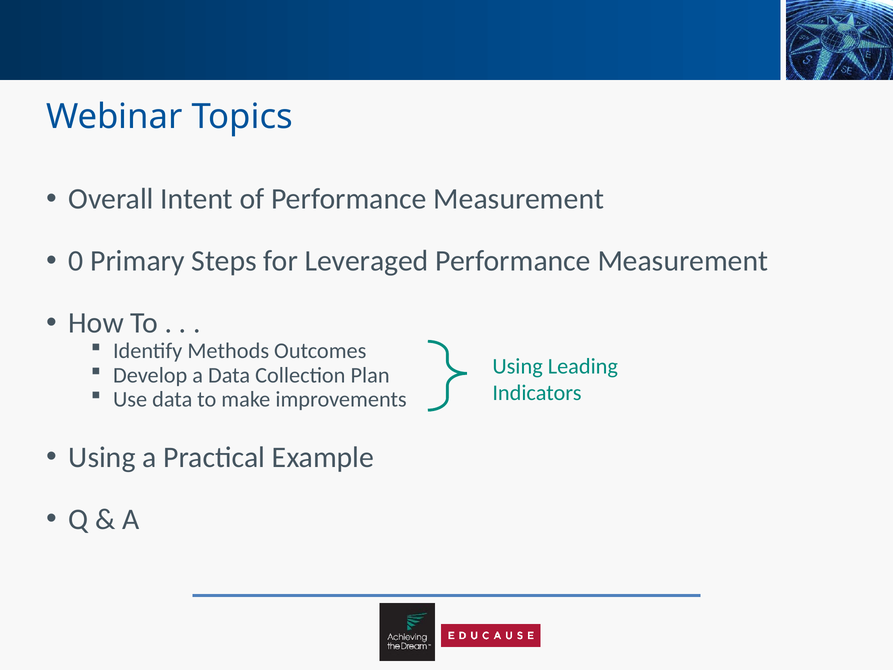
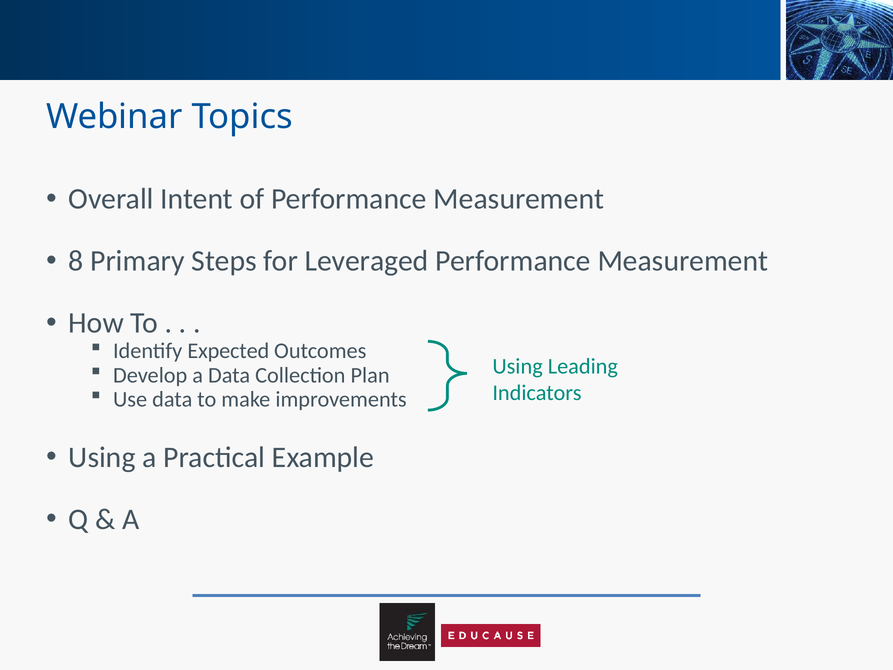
0: 0 -> 8 (76, 261)
Methods: Methods -> Expected (228, 351)
